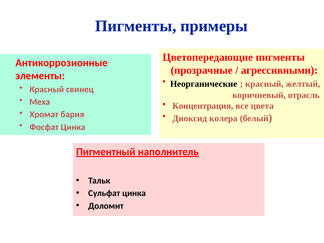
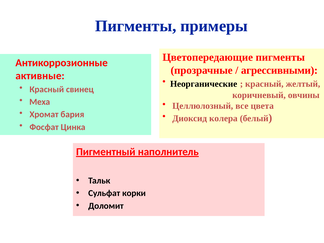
элементы: элементы -> активные (40, 76)
отрасль: отрасль -> овчины (304, 95)
Концентрация: Концентрация -> Целлюлозный (203, 106)
Сульфат цинка: цинка -> корки (134, 193)
